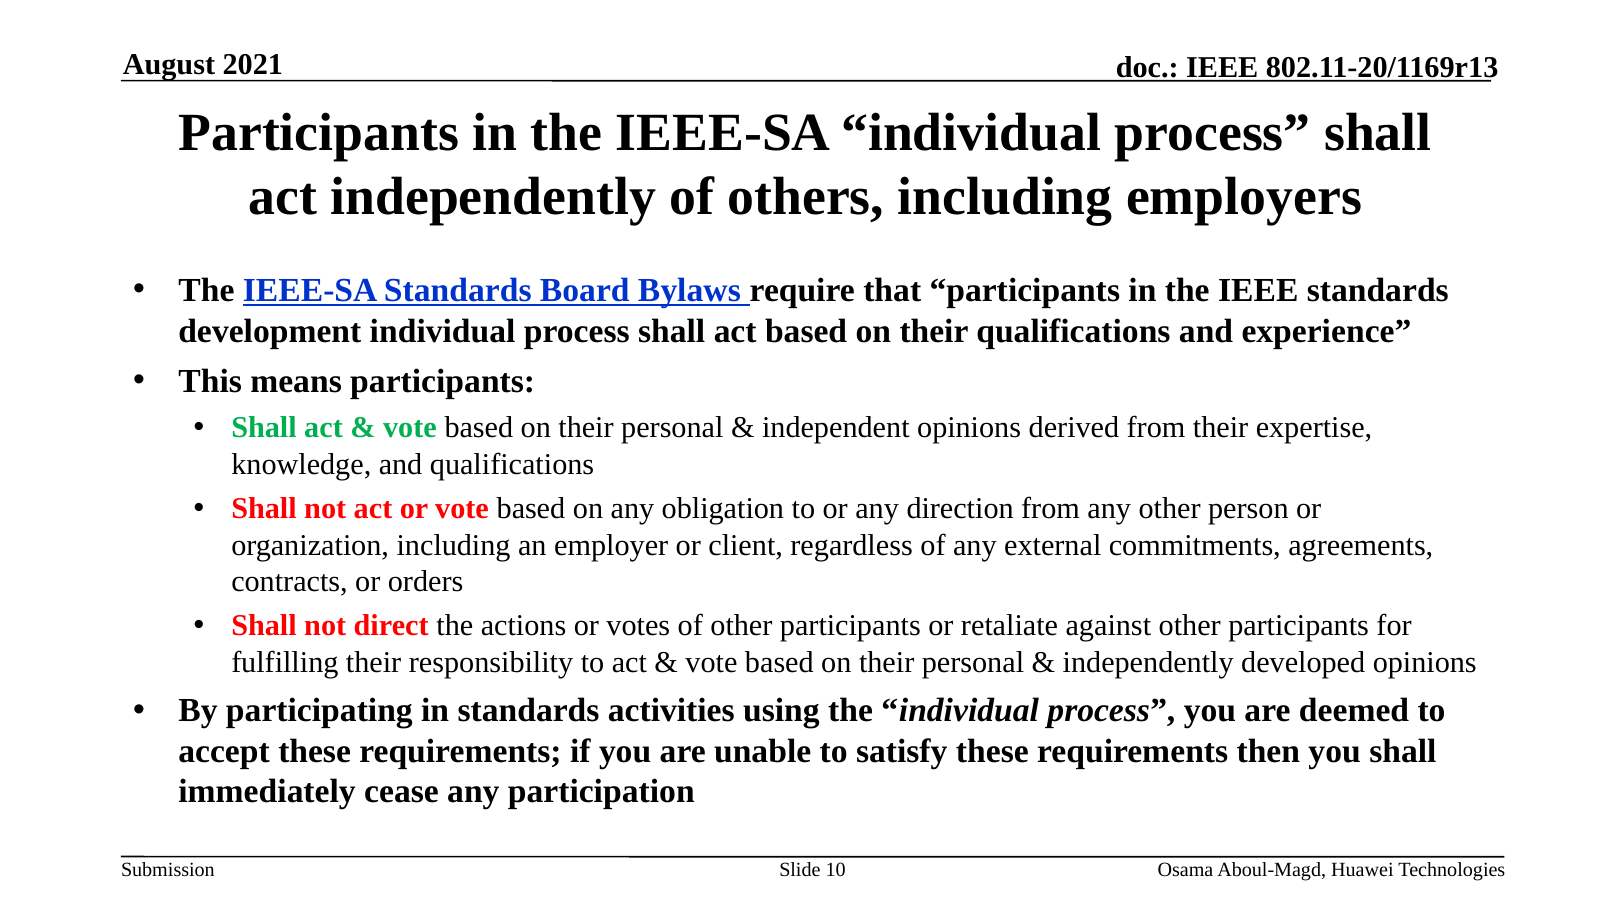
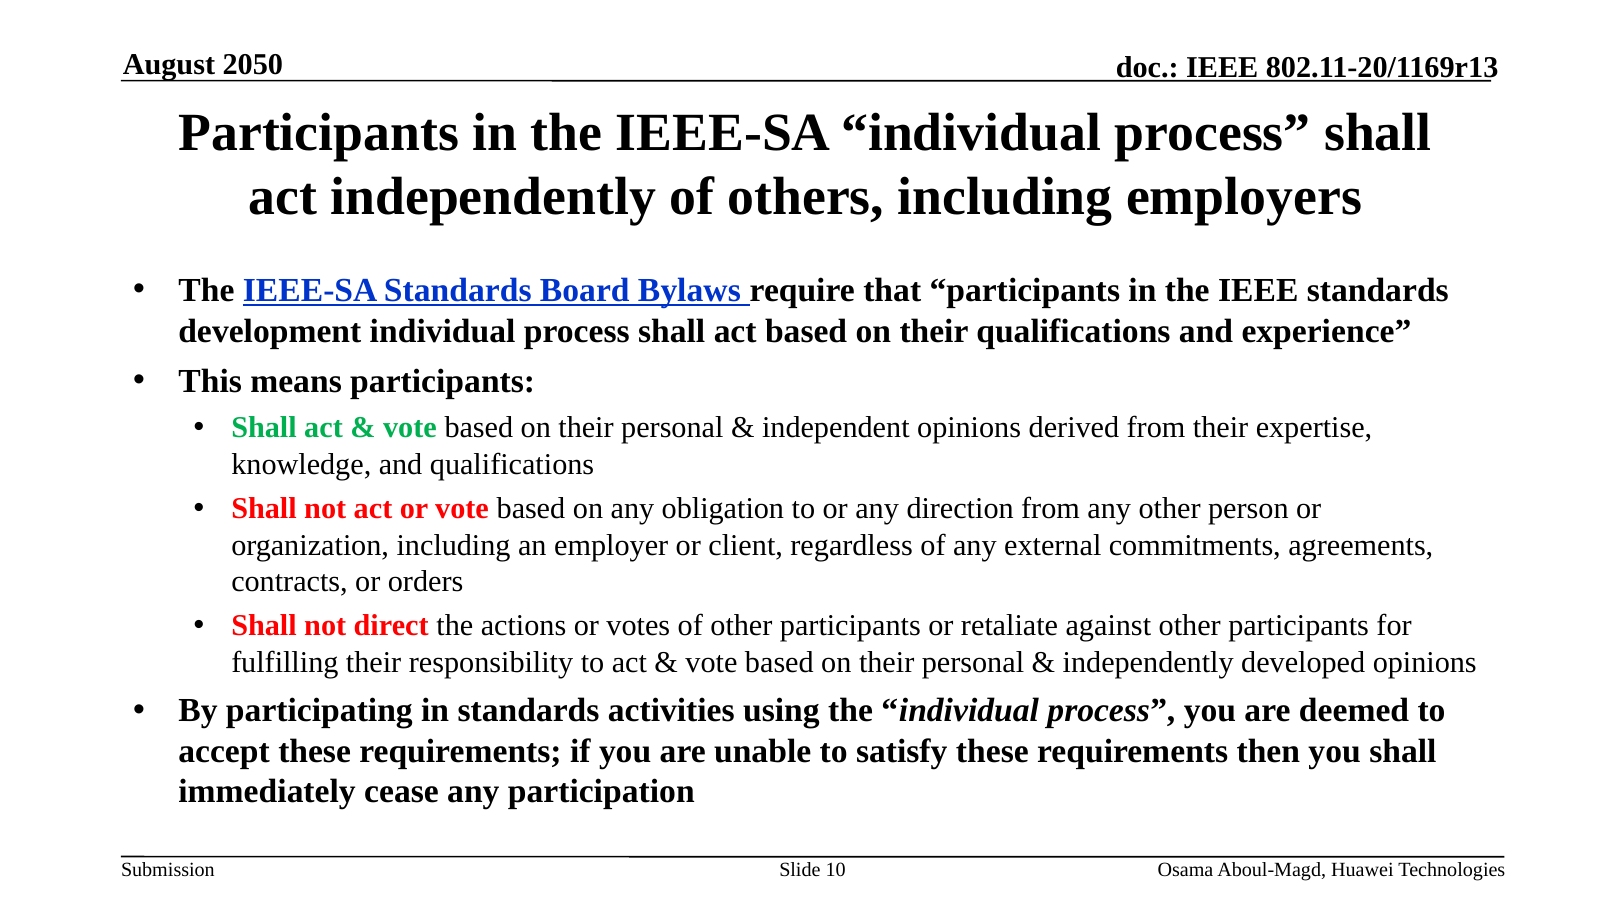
2021: 2021 -> 2050 (253, 64)
